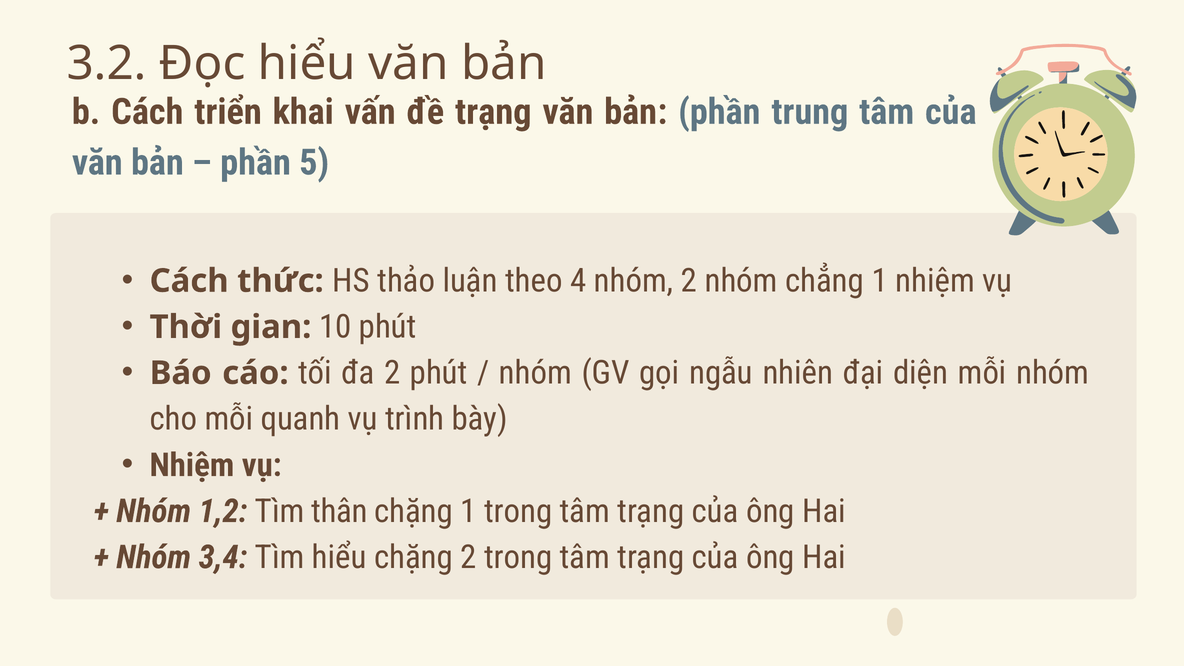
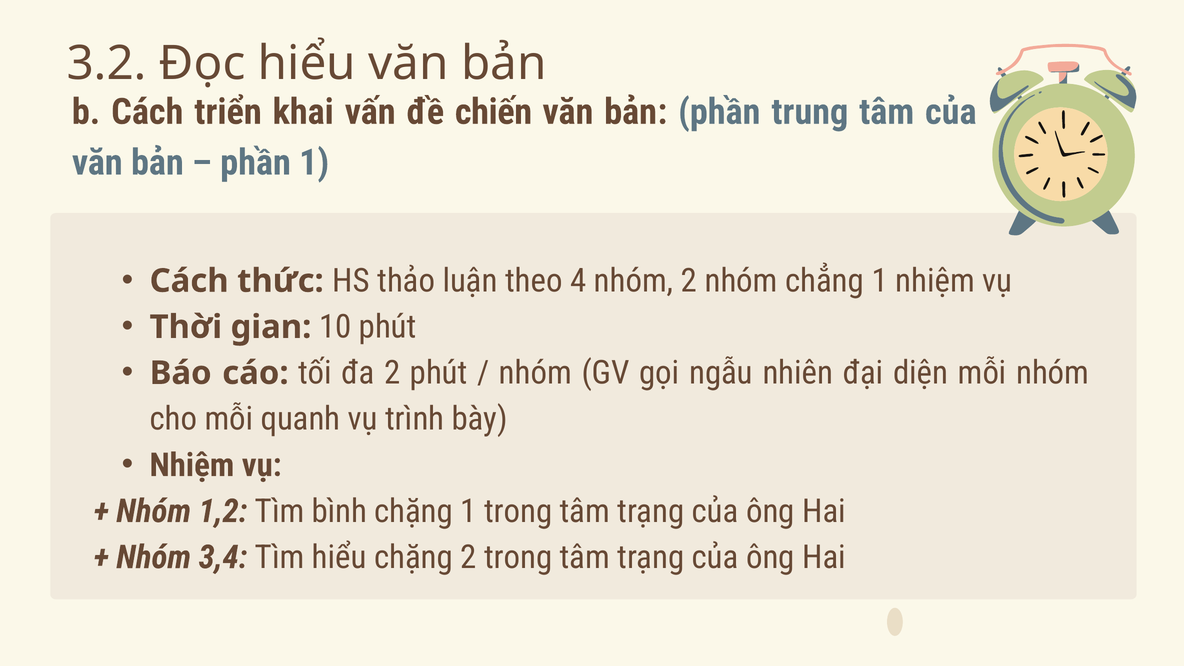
đề trạng: trạng -> chiến (493, 112)
phần 5: 5 -> 1 (314, 163)
thân: thân -> bình (339, 511)
